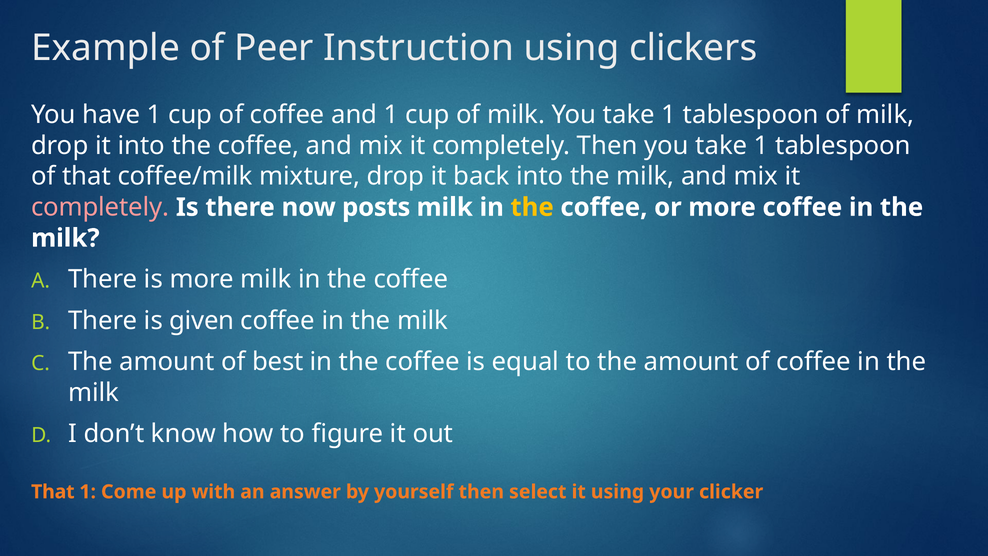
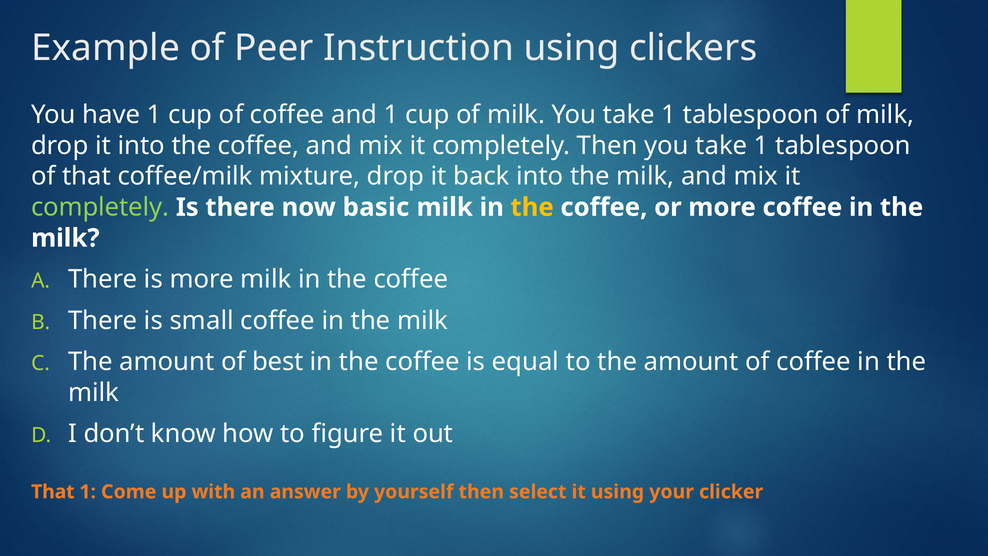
completely colour: pink -> light green (100, 207)
posts: posts -> basic (376, 207)
given: given -> small (202, 320)
